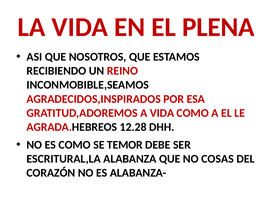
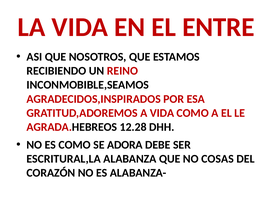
PLENA: PLENA -> ENTRE (218, 27)
TEMOR: TEMOR -> ADORA (125, 145)
